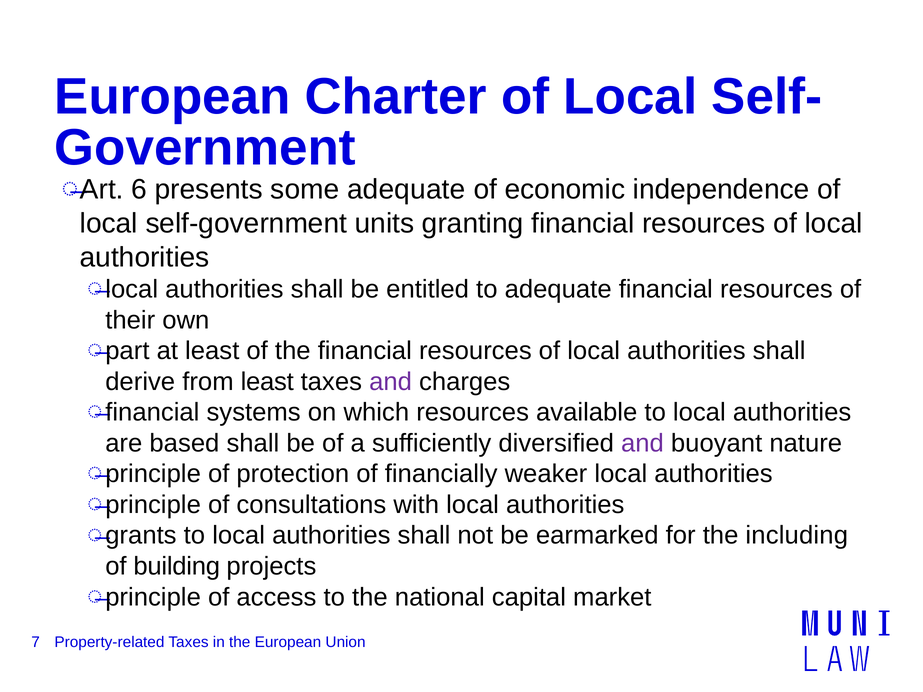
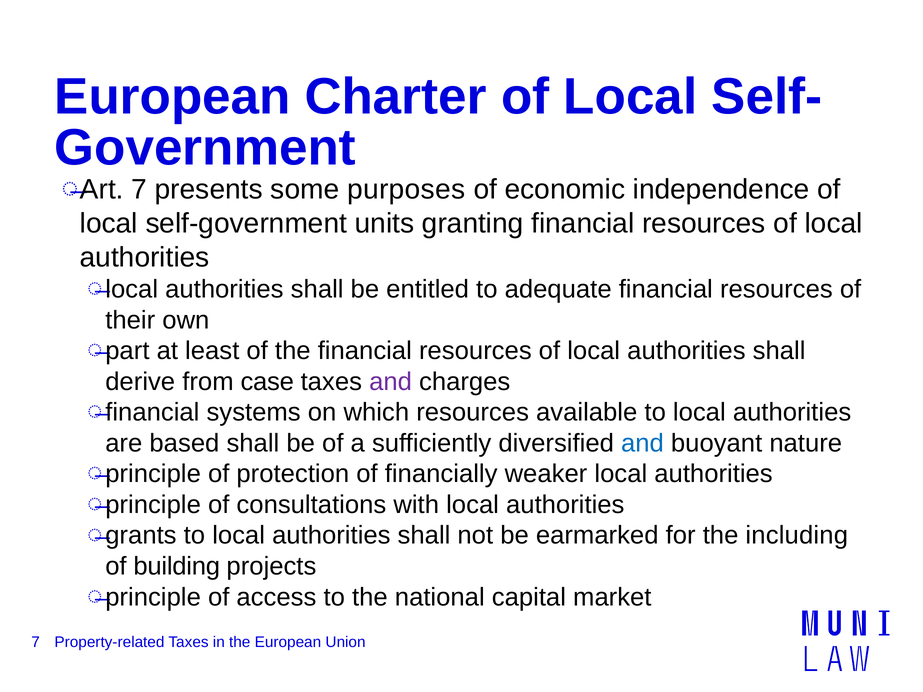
6: 6 -> 7 (139, 190)
some adequate: adequate -> purposes (406, 190)
from least: least -> case (267, 382)
and colour: purple -> blue (642, 443)
